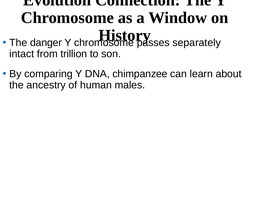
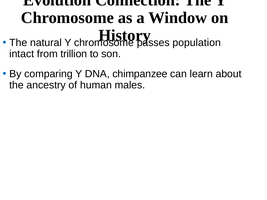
danger: danger -> natural (46, 43)
separately: separately -> population (197, 43)
